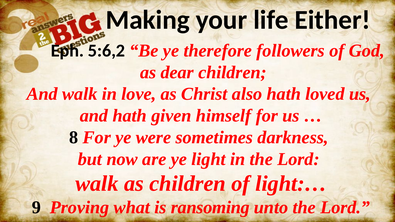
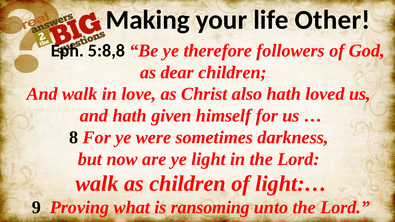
Either: Either -> Other (332, 20)
5:6,2: 5:6,2 -> 5:8,8 (107, 51)
